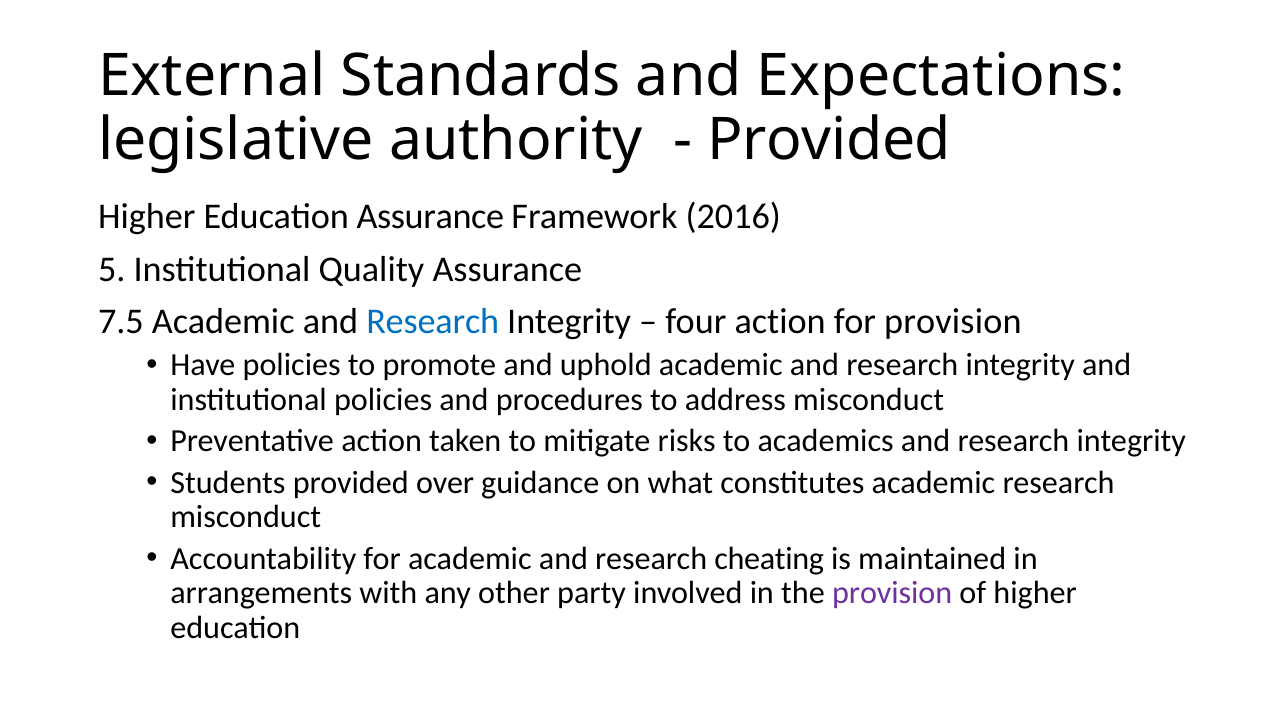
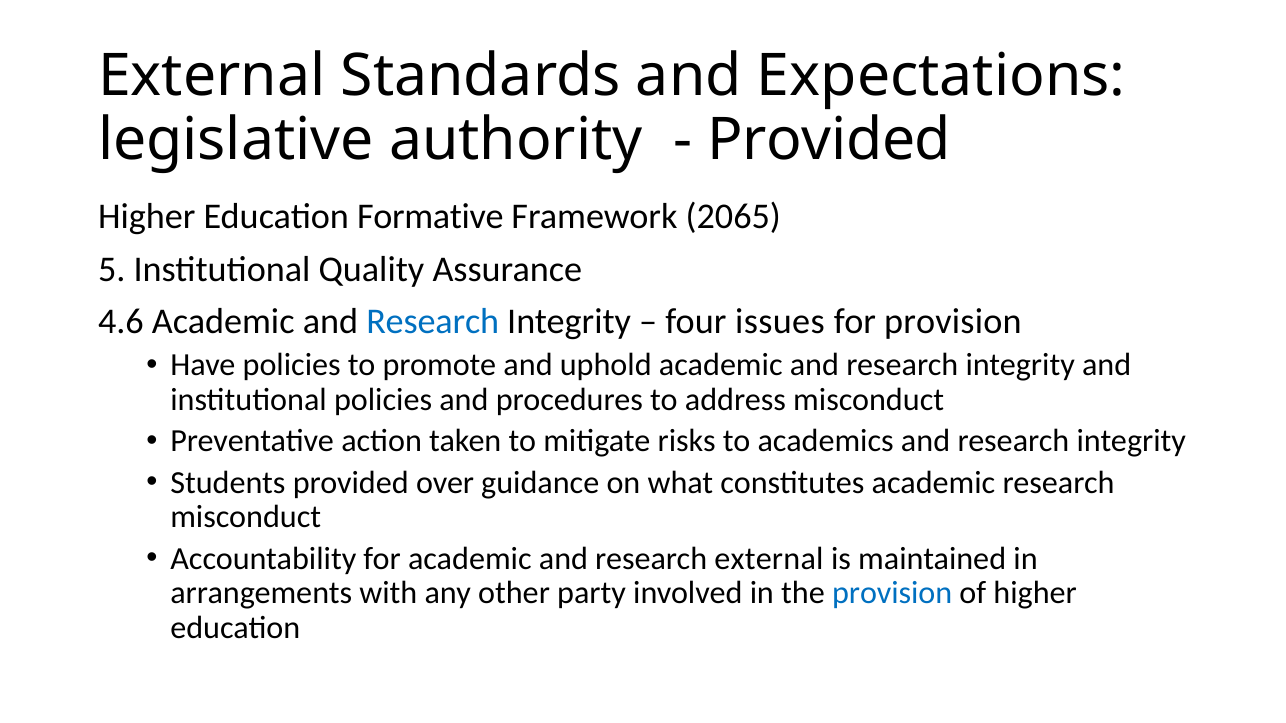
Education Assurance: Assurance -> Formative (430, 217)
2016: 2016 -> 2065 (733, 217)
7.5: 7.5 -> 4.6 (121, 322)
four action: action -> issues (780, 322)
research cheating: cheating -> external (769, 559)
provision colour: purple -> blue (892, 594)
